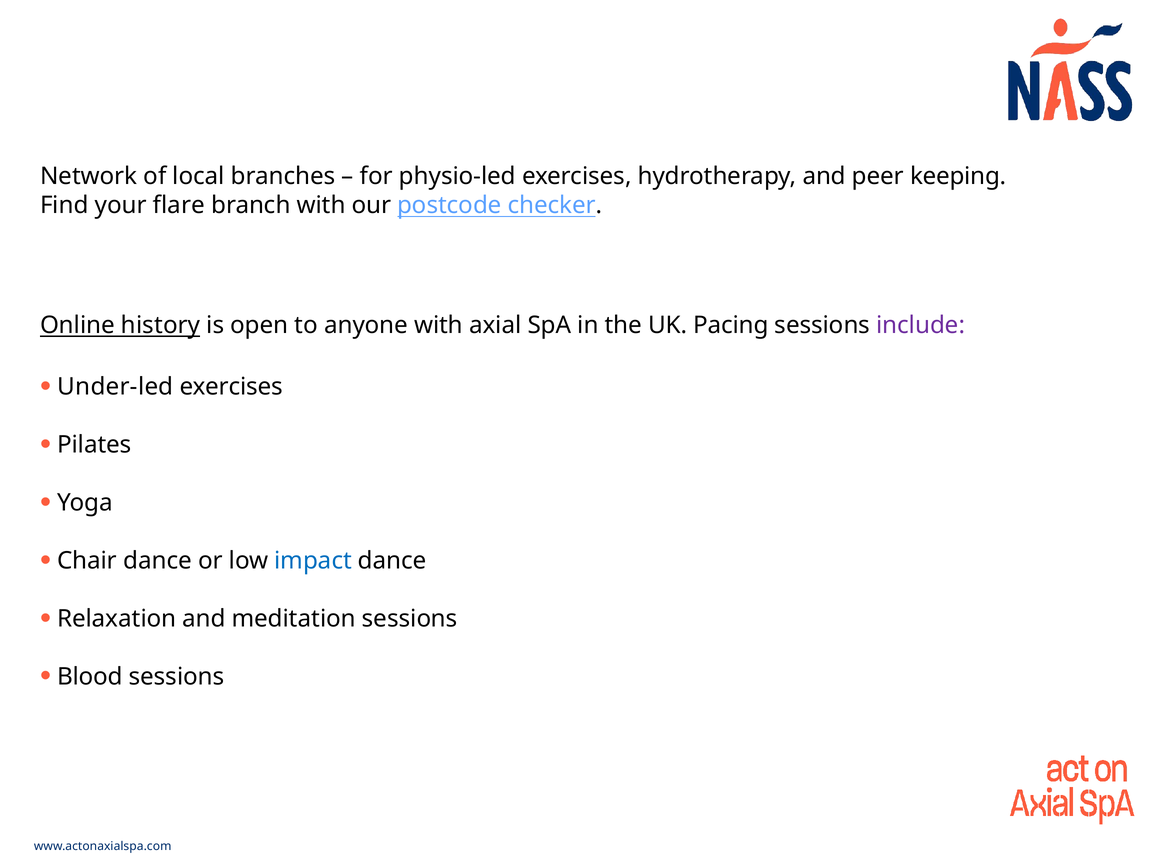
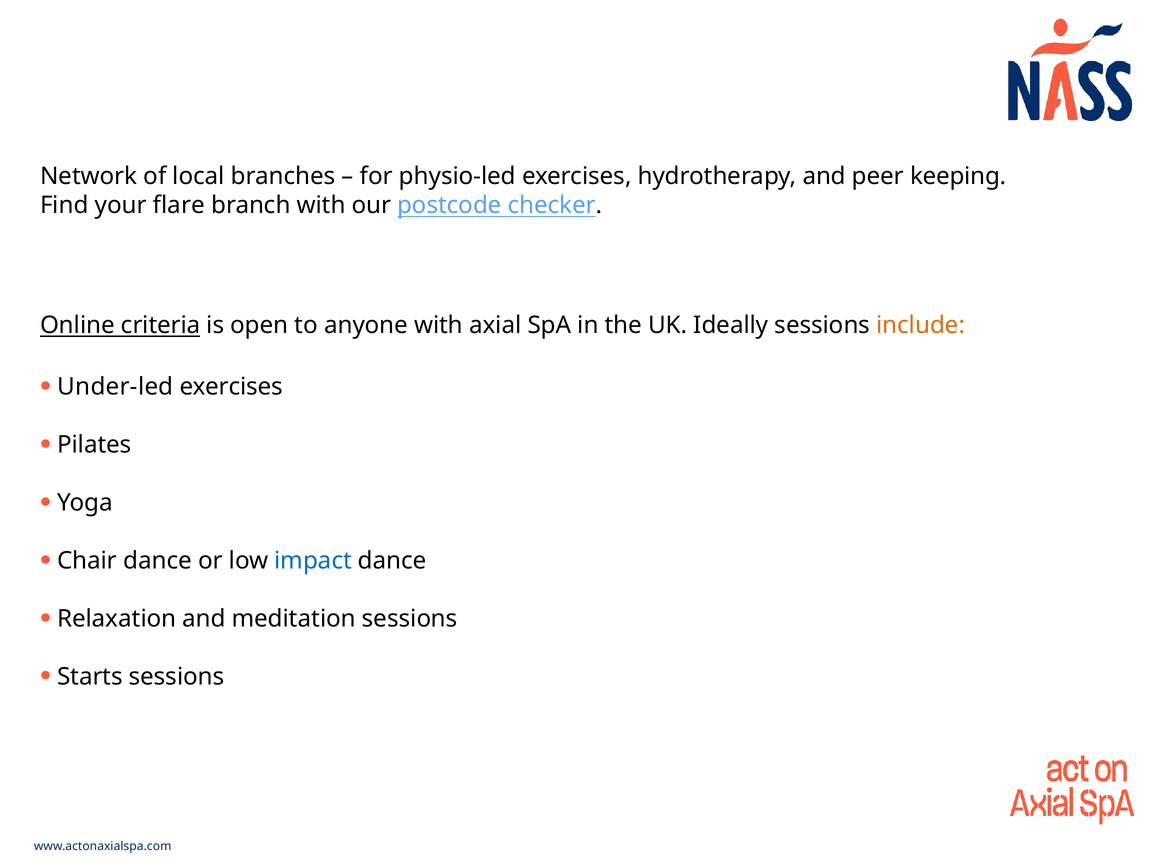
history: history -> criteria (161, 325)
Pacing: Pacing -> Ideally (731, 325)
include colour: purple -> orange (921, 325)
Blood: Blood -> Starts (90, 677)
